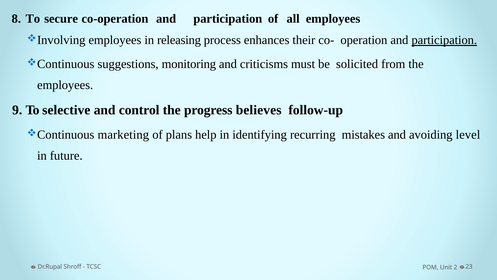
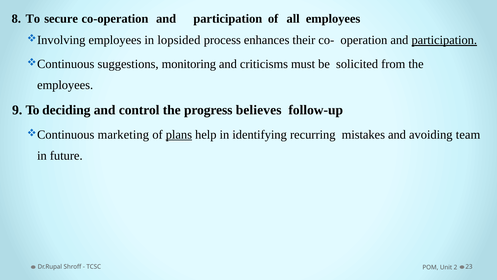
releasing: releasing -> lopsided (179, 40)
selective: selective -> deciding (66, 110)
plans underline: none -> present (179, 134)
level: level -> team (468, 134)
